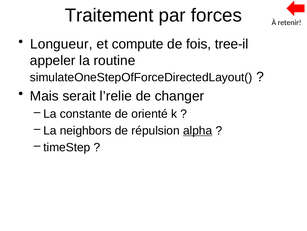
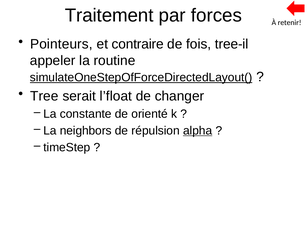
Longueur: Longueur -> Pointeurs (61, 44)
compute: compute -> contraire (138, 44)
simulateOneStepOfForceDirectedLayout( underline: none -> present (141, 77)
Mais: Mais -> Tree (44, 96)
l’relie: l’relie -> l’float (116, 96)
